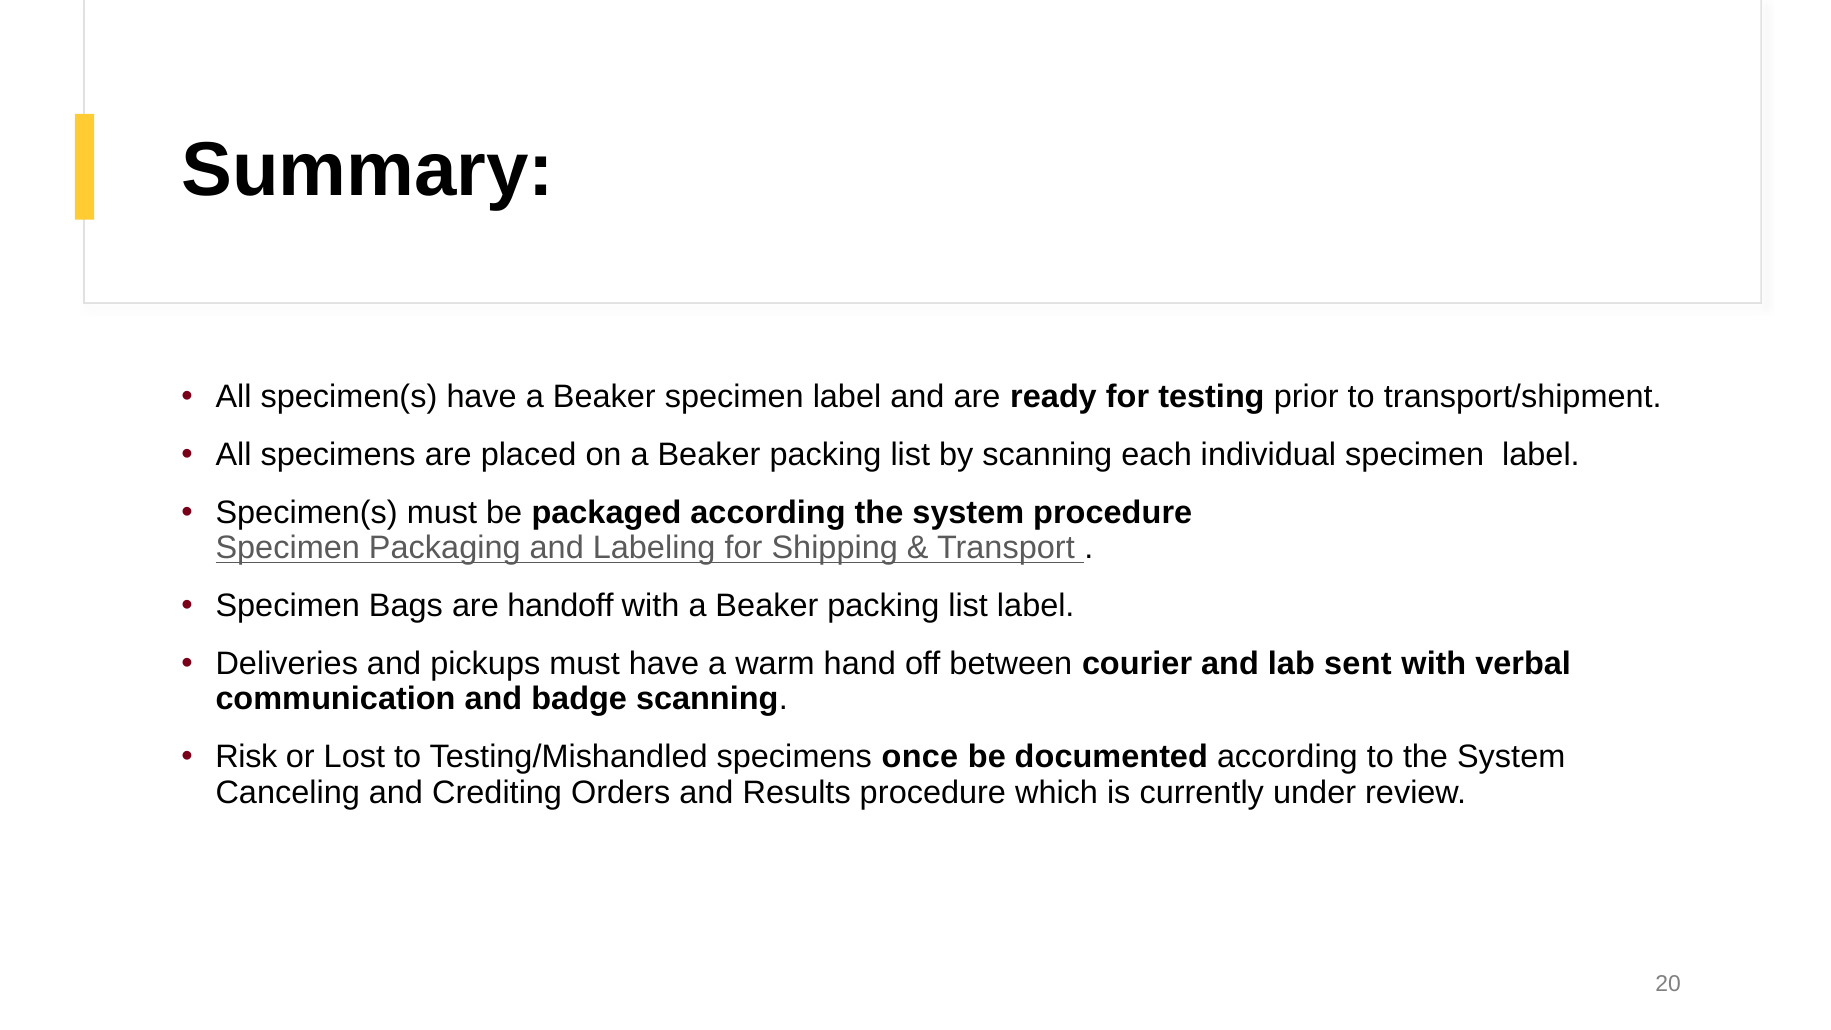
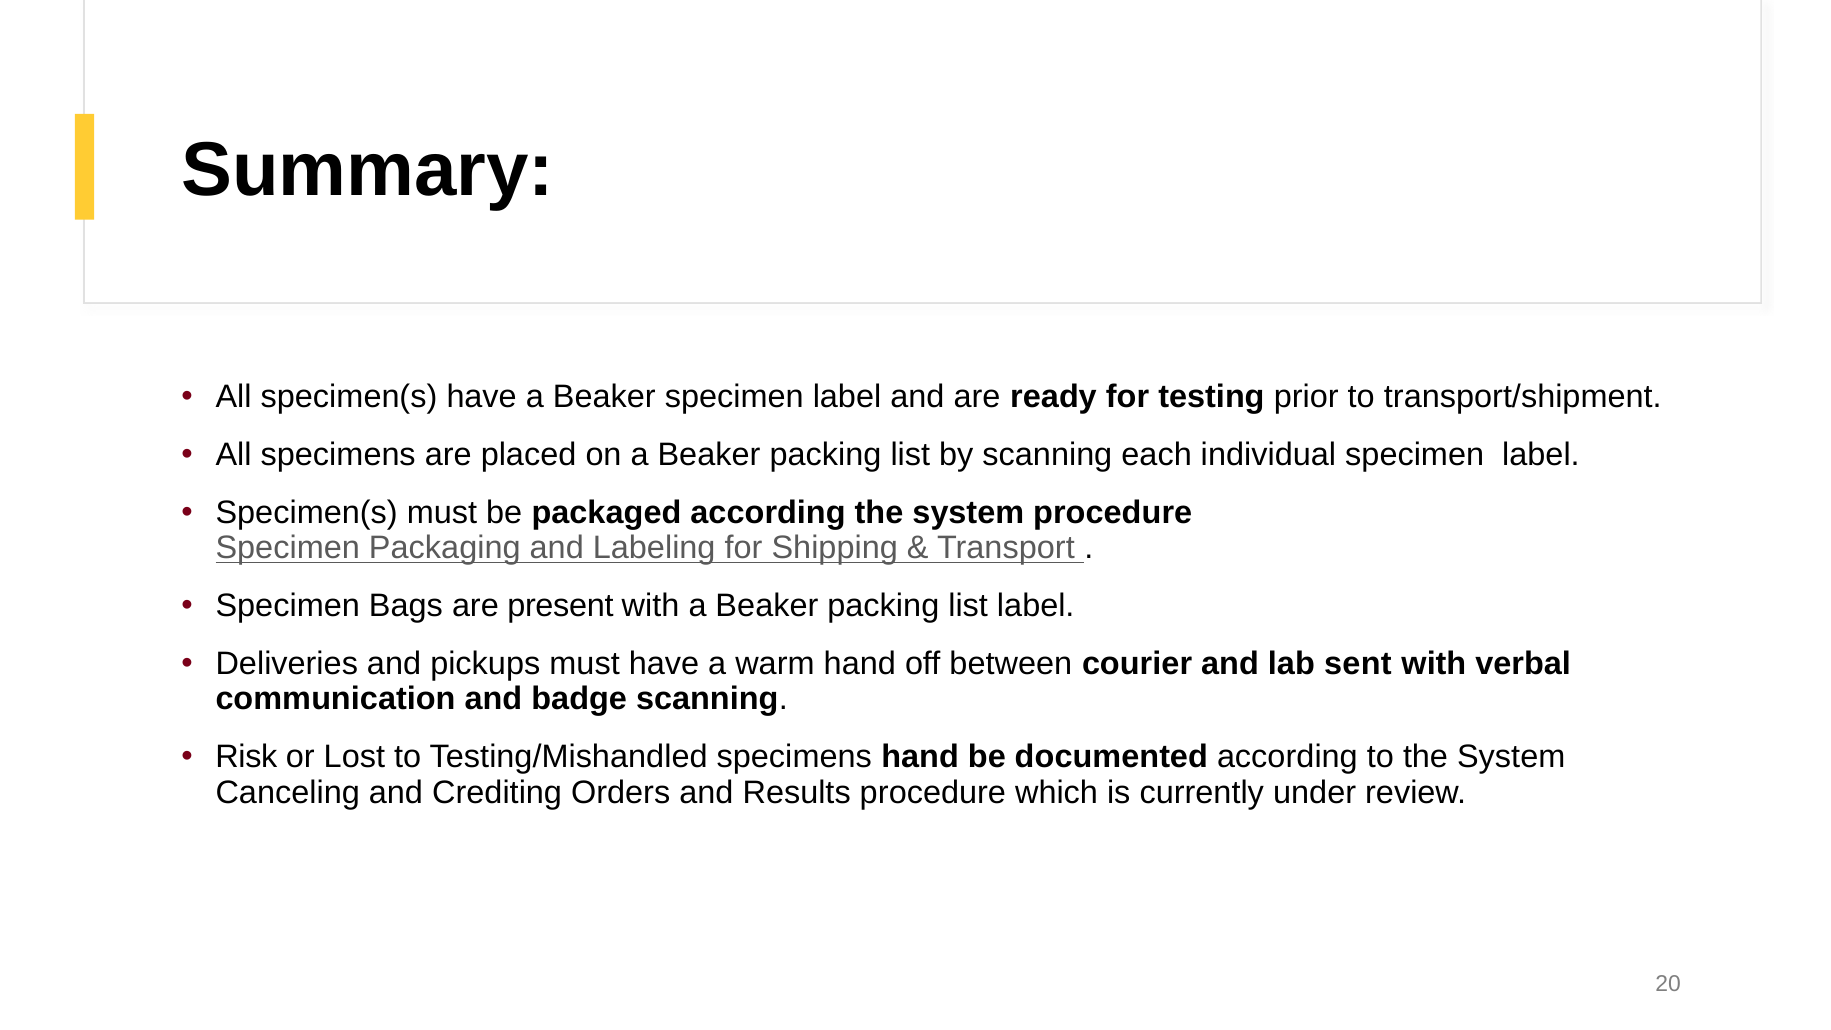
handoff: handoff -> present (560, 606)
specimens once: once -> hand (920, 757)
